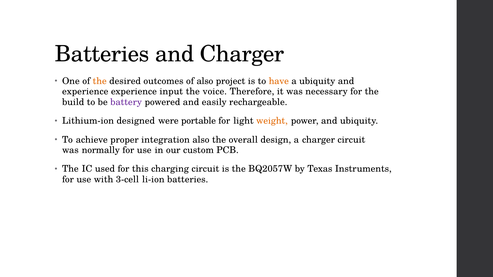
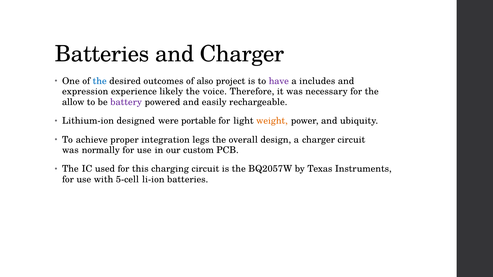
the colour: orange -> blue (100, 81)
have colour: orange -> purple (279, 81)
a ubiquity: ubiquity -> includes (317, 81)
experience: experience -> expression (85, 92)
input: input -> likely (171, 92)
build: build -> allow (73, 102)
integration also: also -> legs (201, 140)
3-cell: 3-cell -> 5-cell (127, 180)
